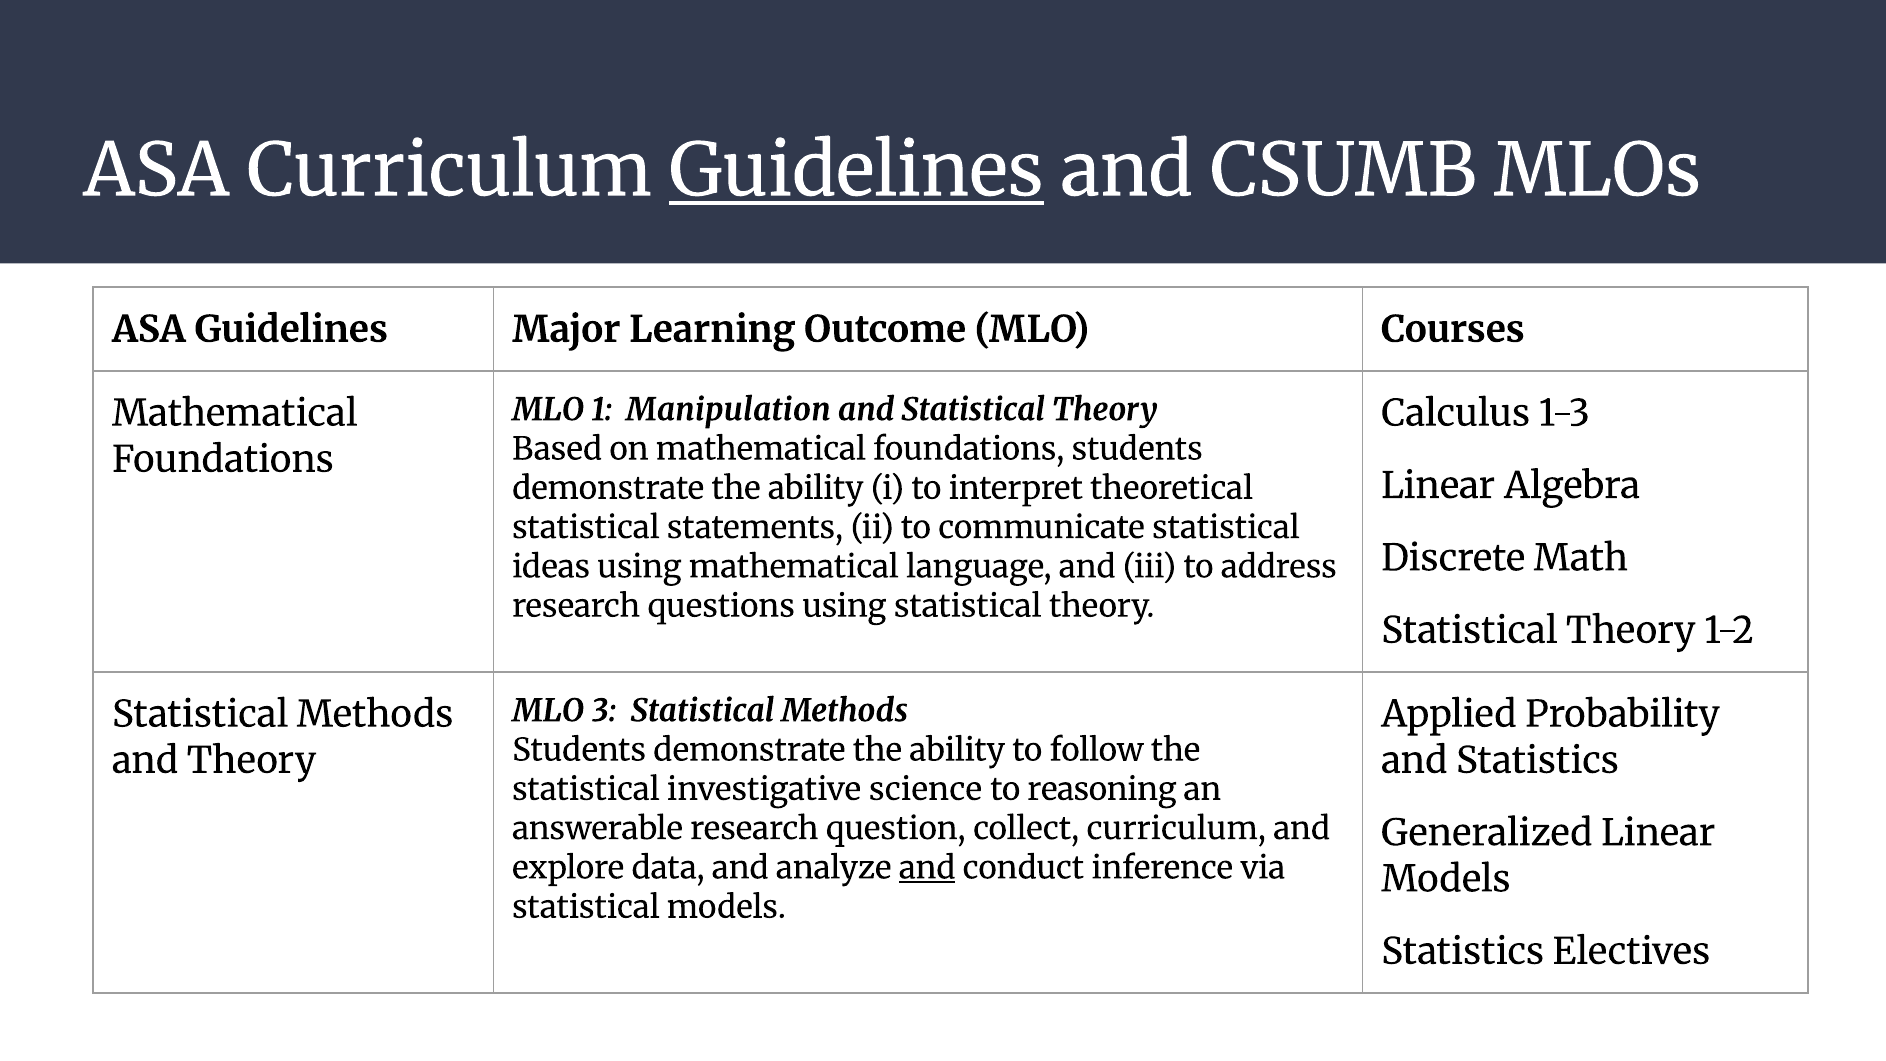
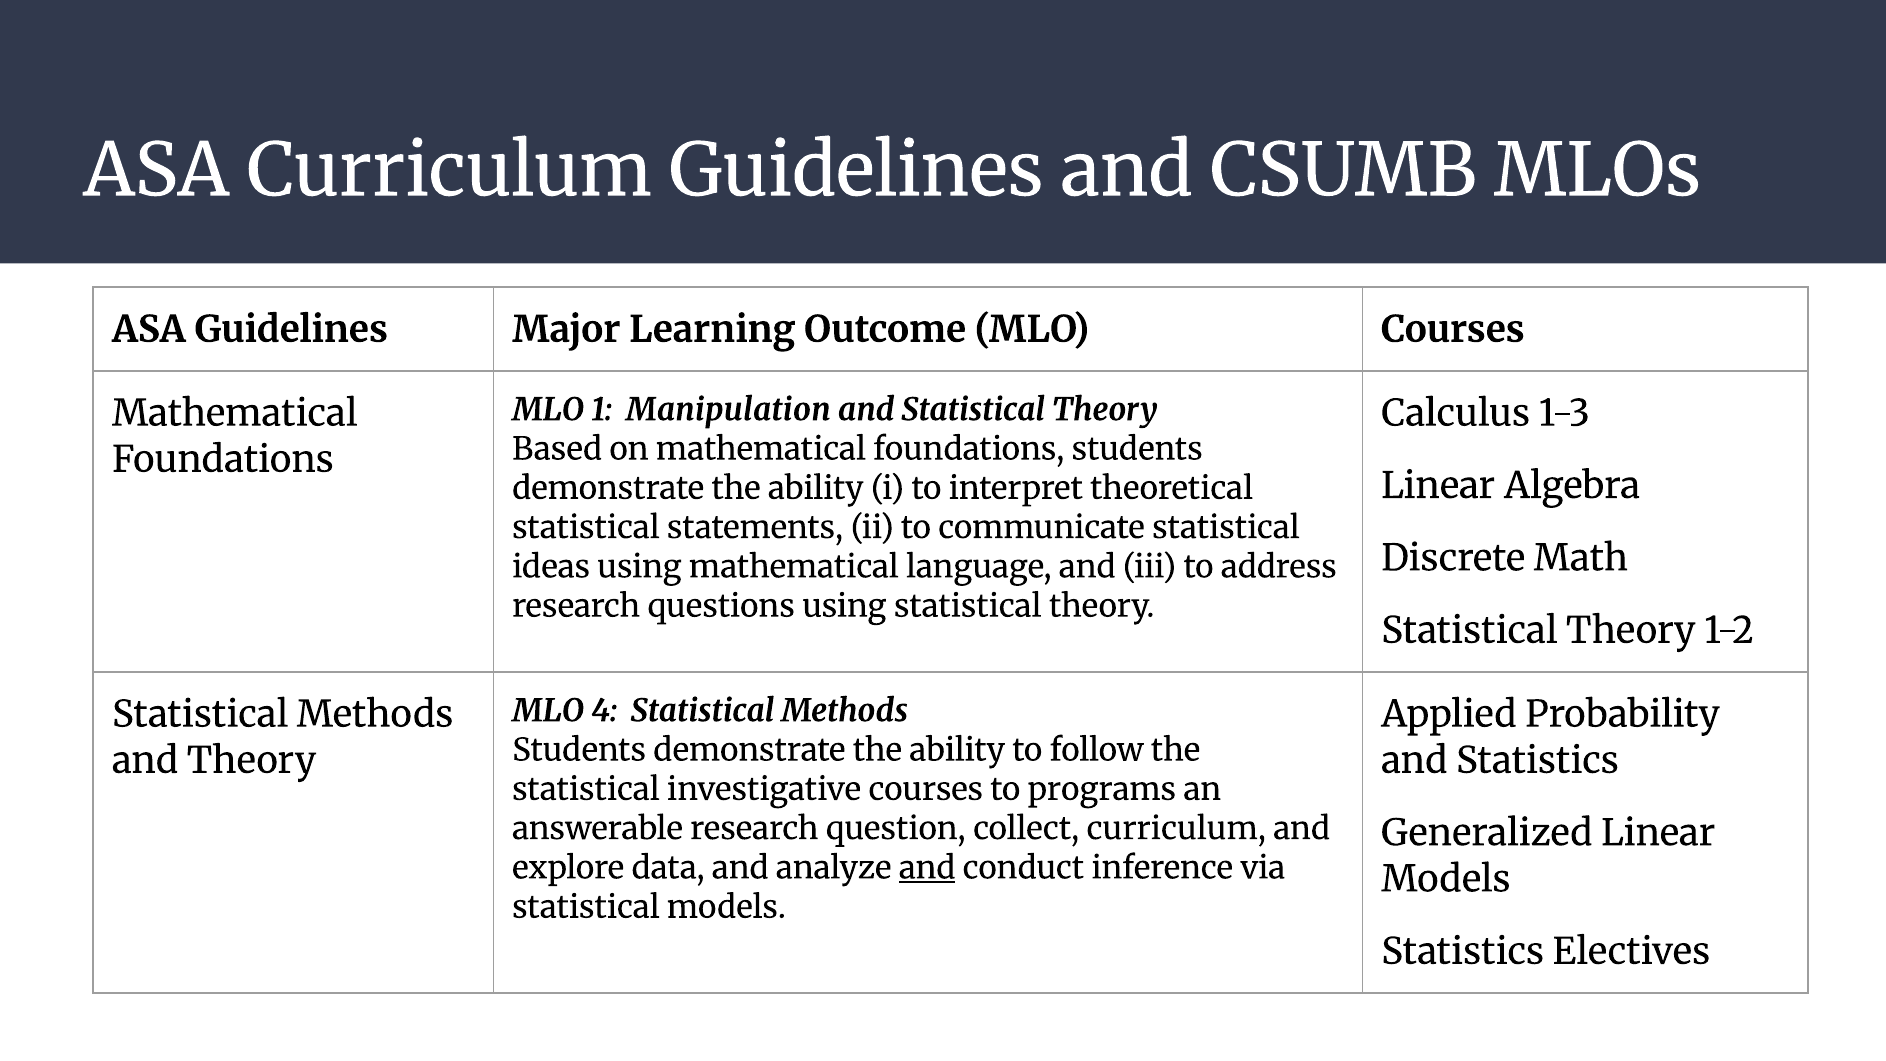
Guidelines underline: present -> none (856, 171)
3: 3 -> 4 (604, 711)
investigative science: science -> courses (926, 789)
reasoning: reasoning -> programs (1102, 789)
